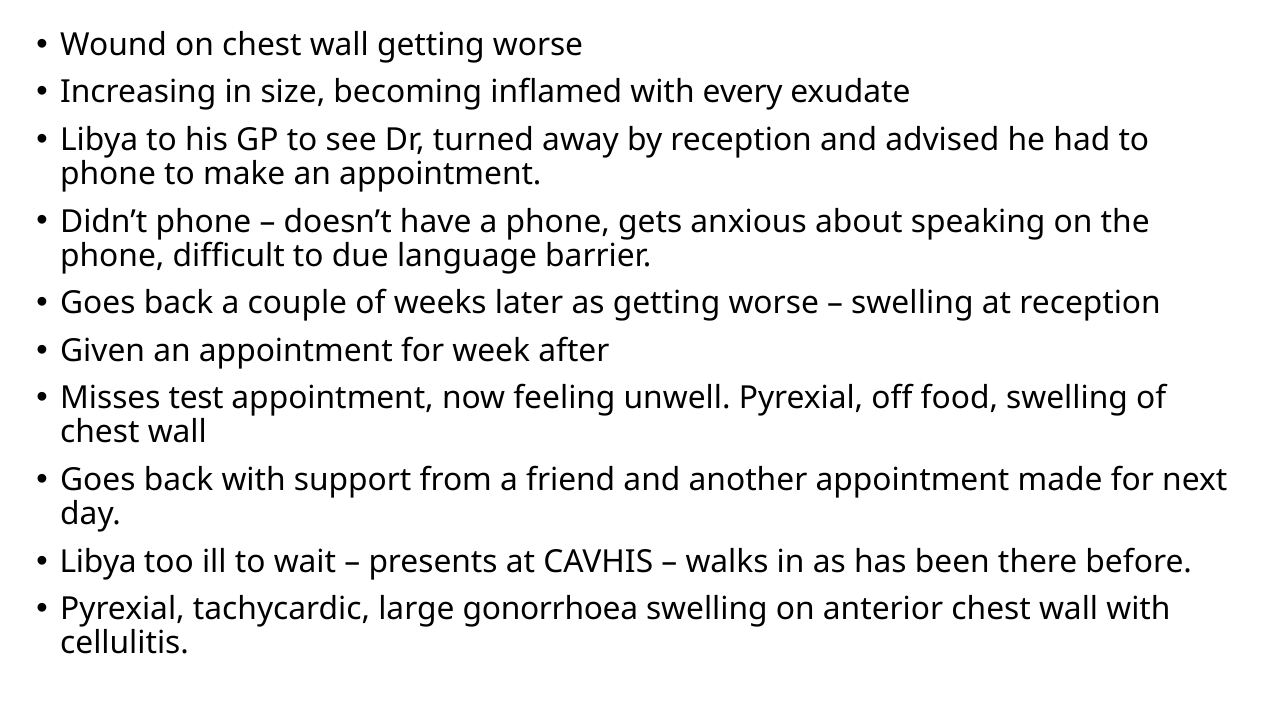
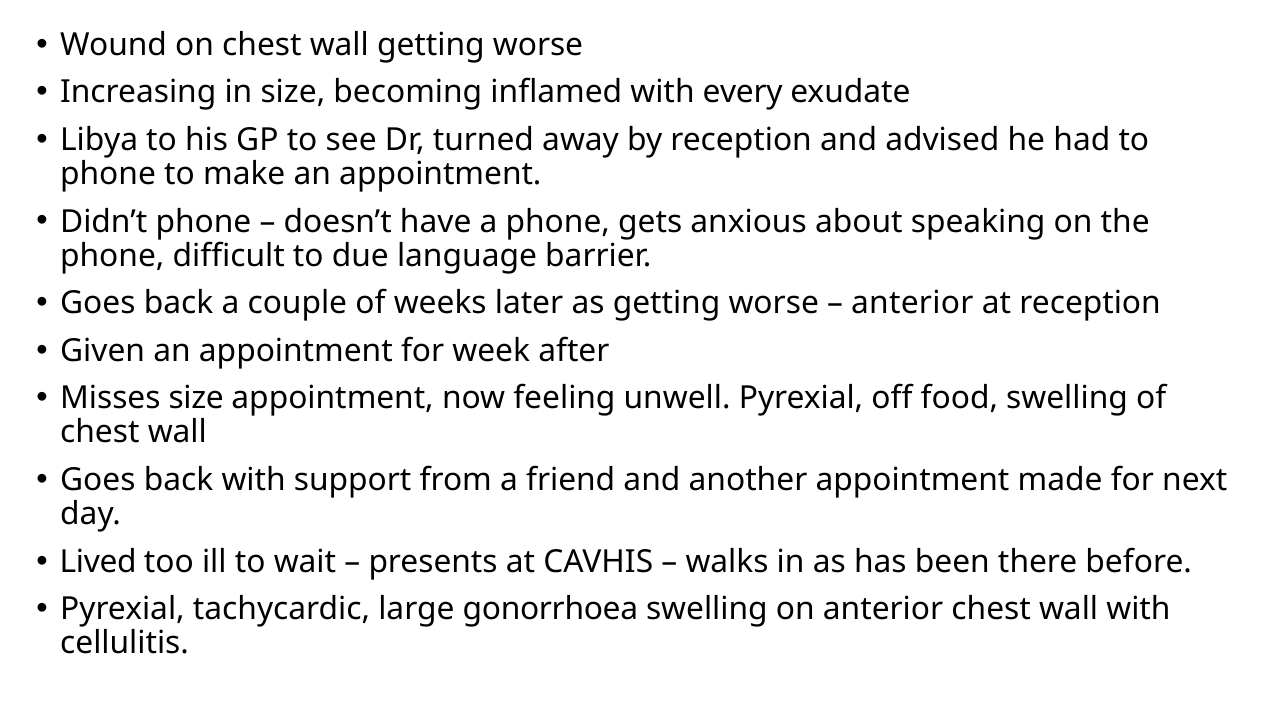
swelling: swelling -> anterior (912, 303)
Misses test: test -> size (196, 398)
Libya: Libya -> Lived (98, 562)
